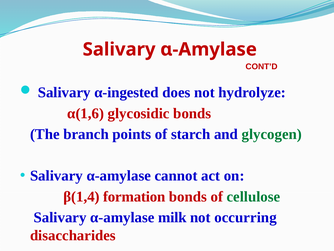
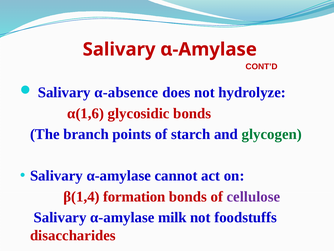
α-ingested: α-ingested -> α-absence (126, 92)
cellulose colour: green -> purple (253, 196)
occurring: occurring -> foodstuffs (246, 217)
